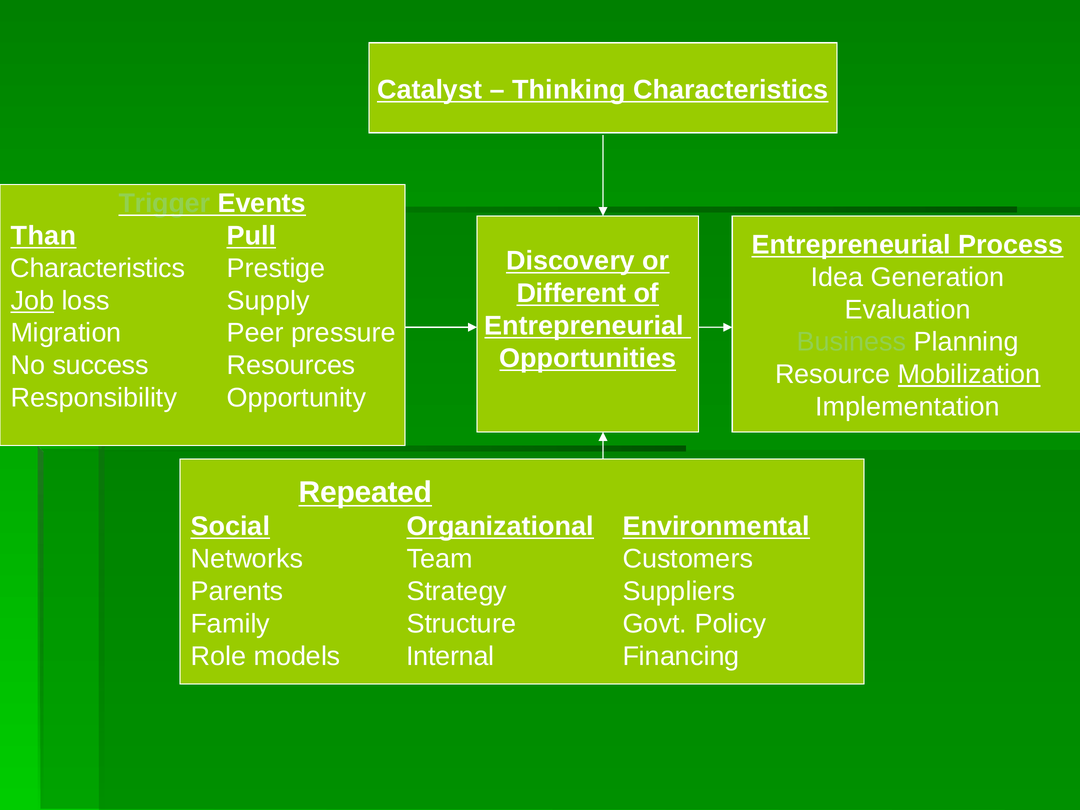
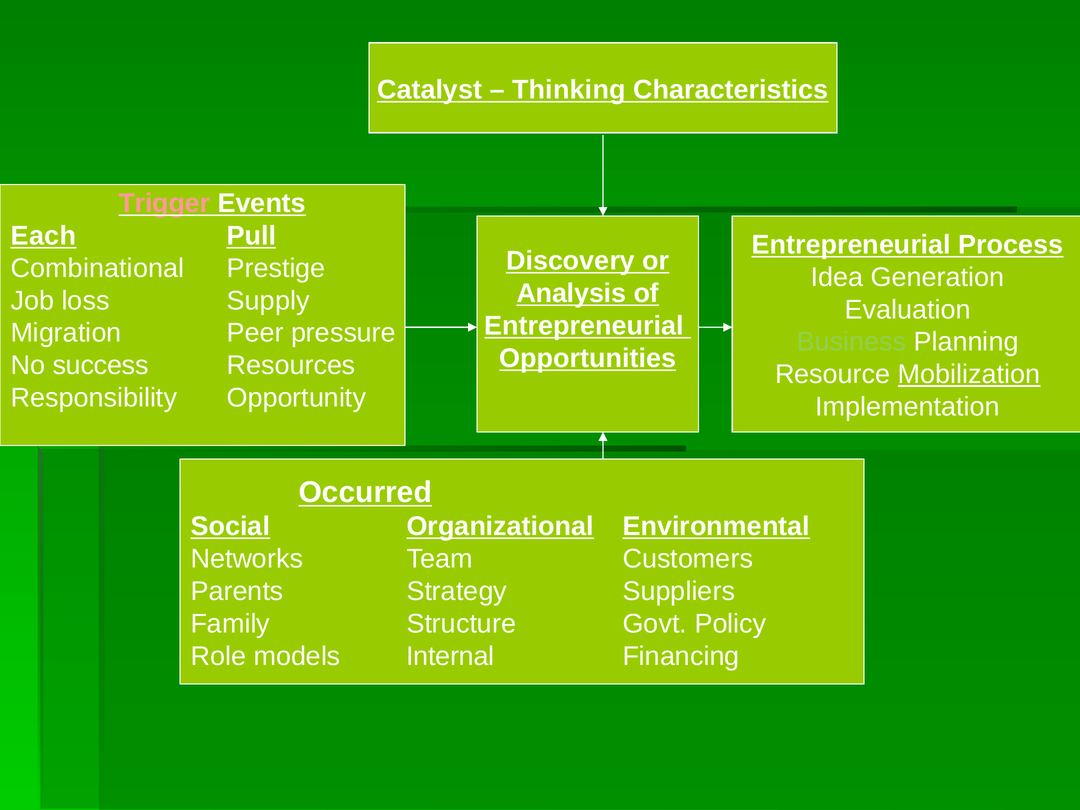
Trigger colour: light green -> pink (164, 203)
Than: Than -> Each (43, 236)
Characteristics: Characteristics -> Combinational (97, 268)
Different: Different -> Analysis (571, 293)
Job underline: present -> none (32, 301)
Repeated: Repeated -> Occurred (365, 493)
